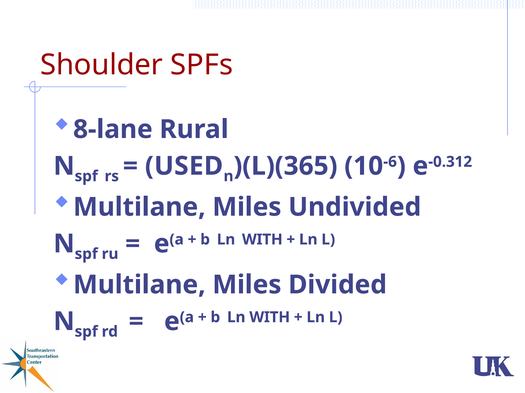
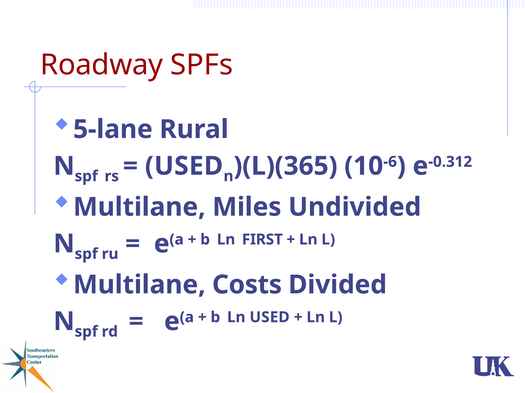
Shoulder: Shoulder -> Roadway (102, 65)
8-lane: 8-lane -> 5-lane (113, 130)
WITH: WITH -> FIRST (262, 240)
Miles: Miles -> Costs (247, 285)
WITH: WITH -> USED (270, 318)
